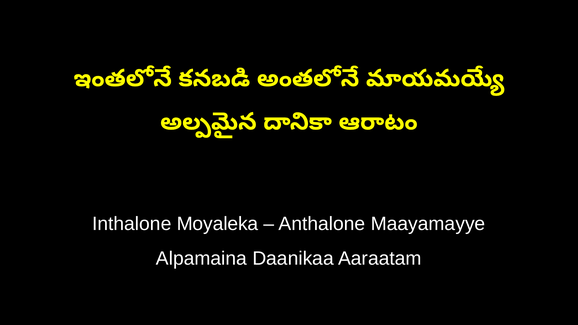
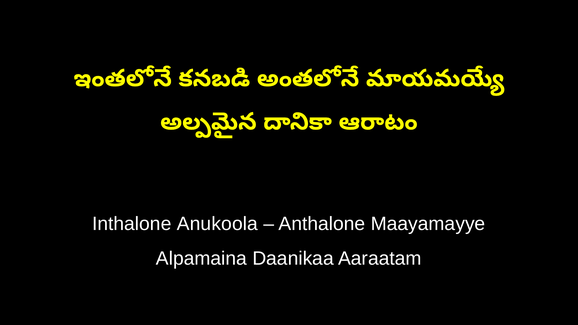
Moyaleka: Moyaleka -> Anukoola (217, 224)
